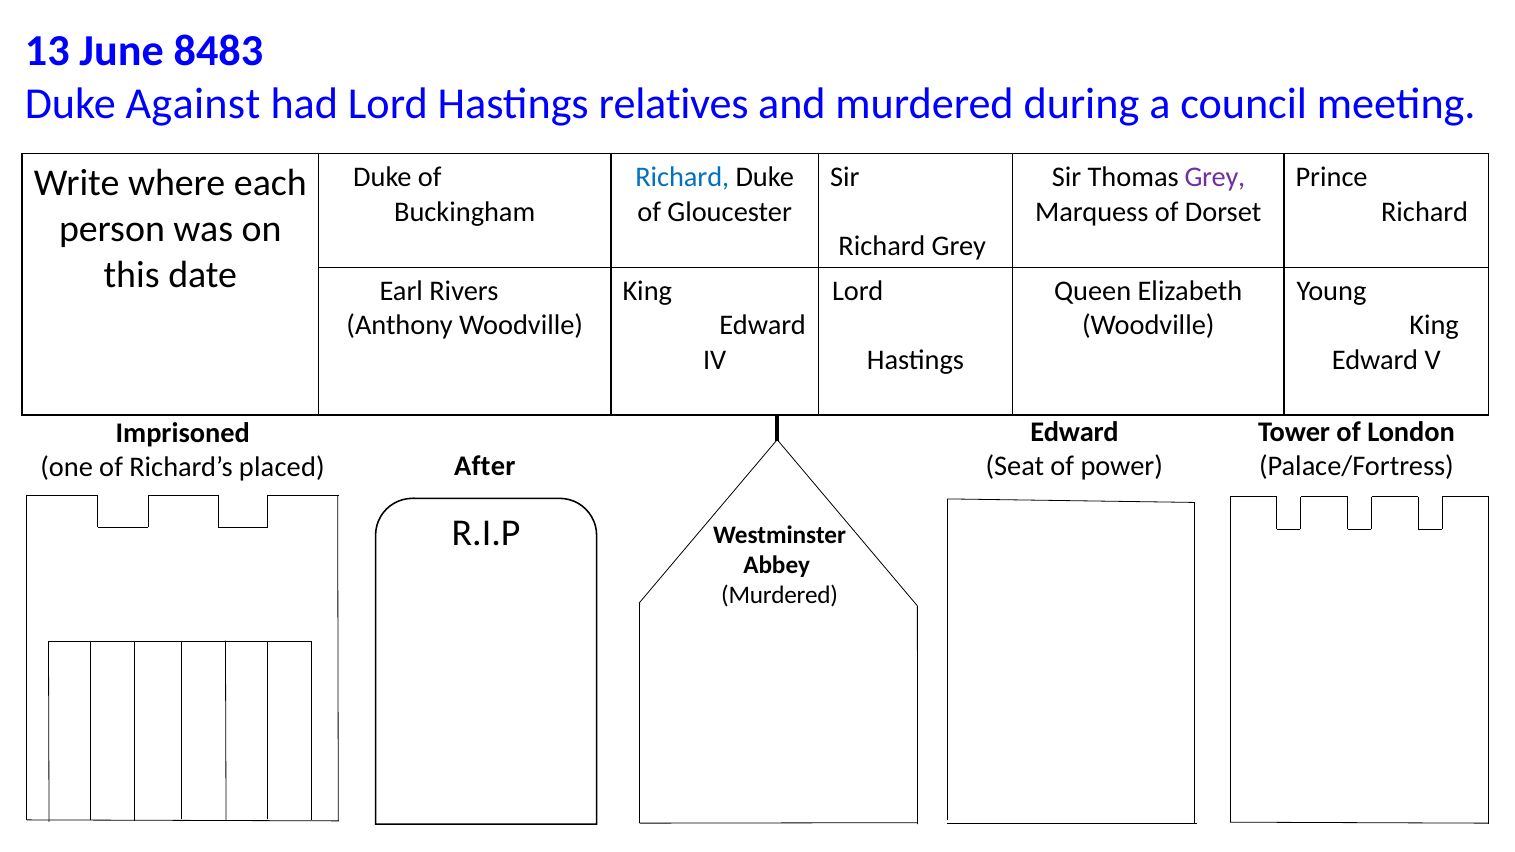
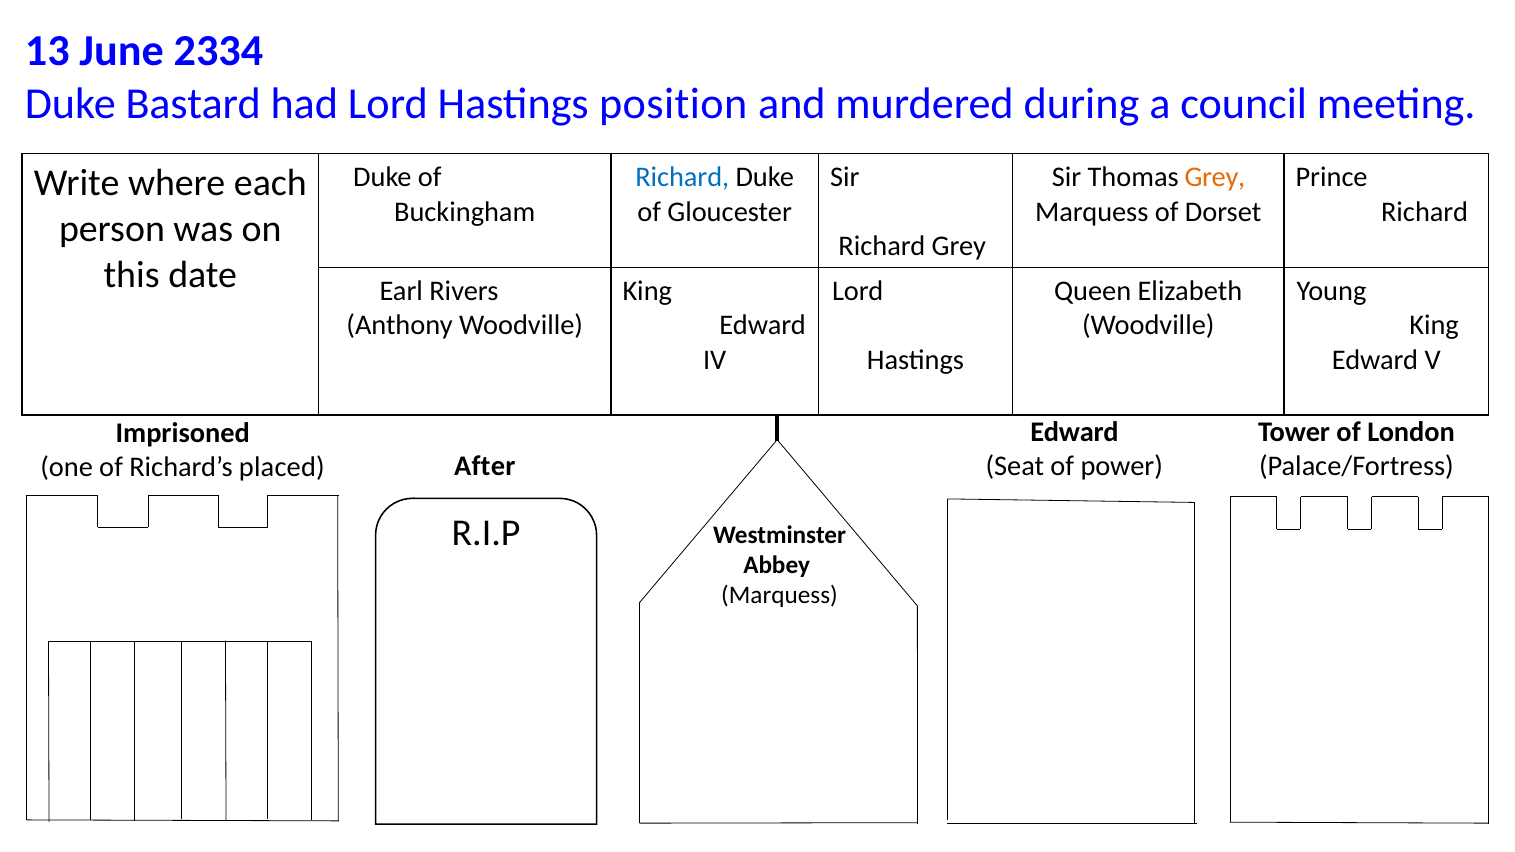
8483: 8483 -> 2334 (218, 51)
Against: Against -> Bastard (193, 104)
relatives: relatives -> position (673, 104)
Grey colour: purple -> orange (1215, 177)
Murdered: Murdered -> Marquess (780, 595)
